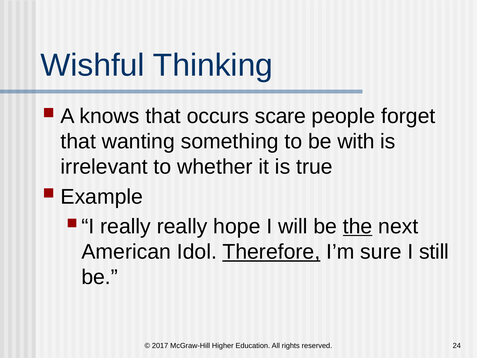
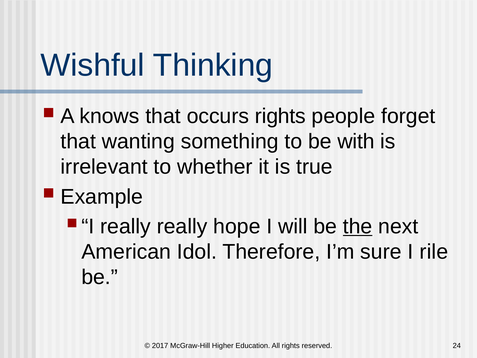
occurs scare: scare -> rights (280, 116)
Therefore underline: present -> none (271, 252)
still: still -> rile (434, 252)
